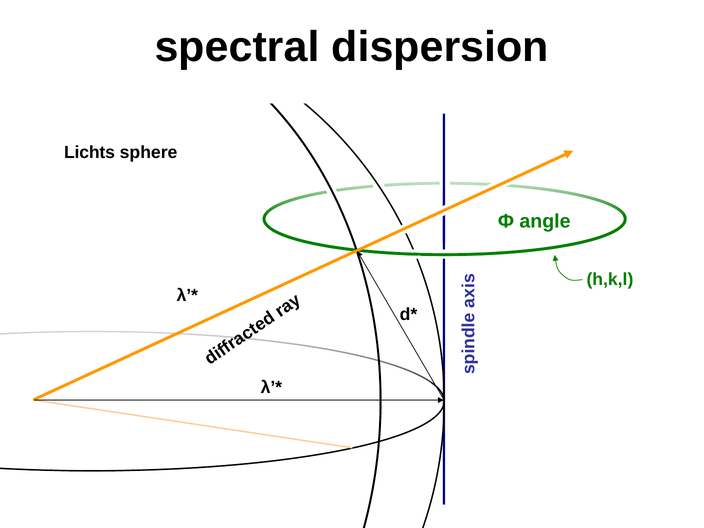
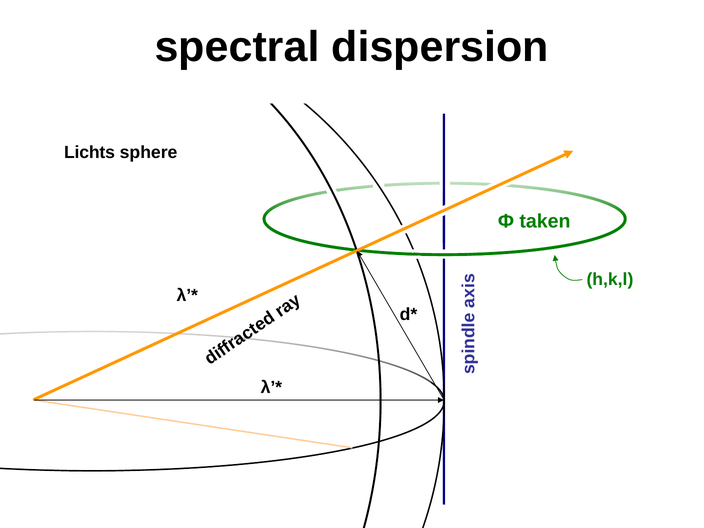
angle: angle -> taken (545, 221)
